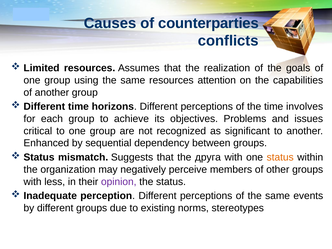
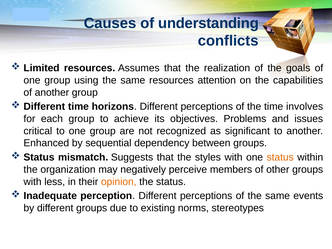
counterparties: counterparties -> understanding (208, 23)
друга: друга -> styles (208, 157)
opinion colour: purple -> orange (119, 182)
